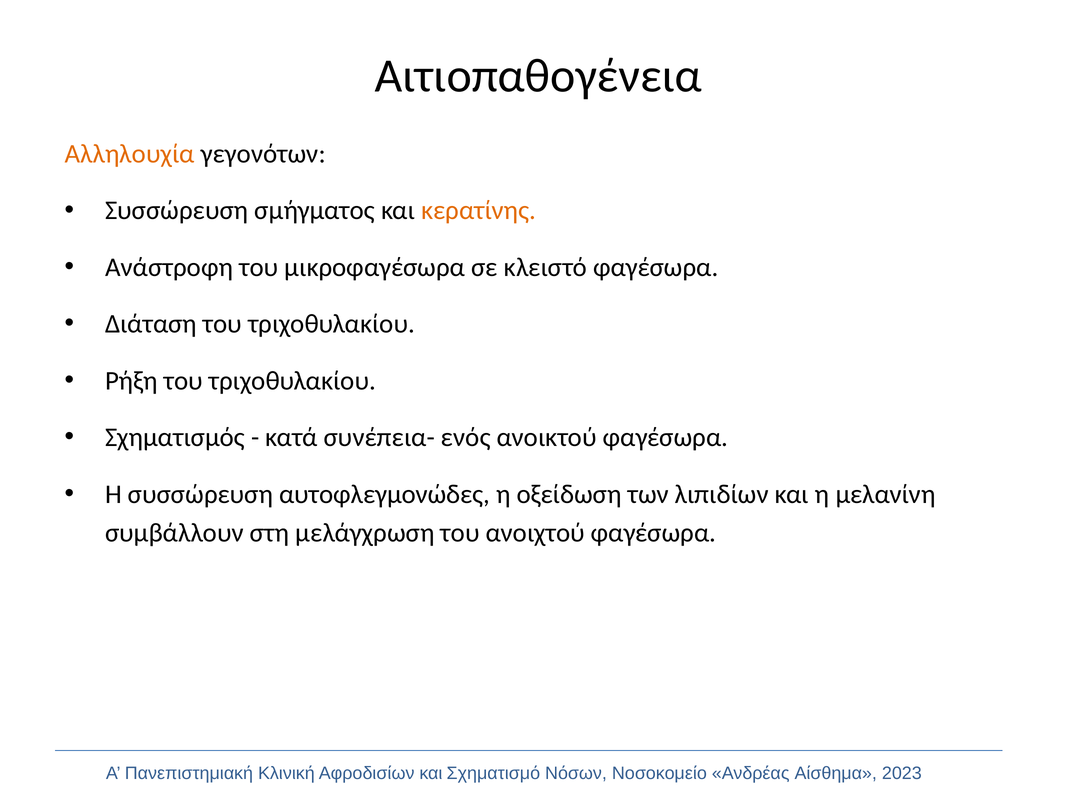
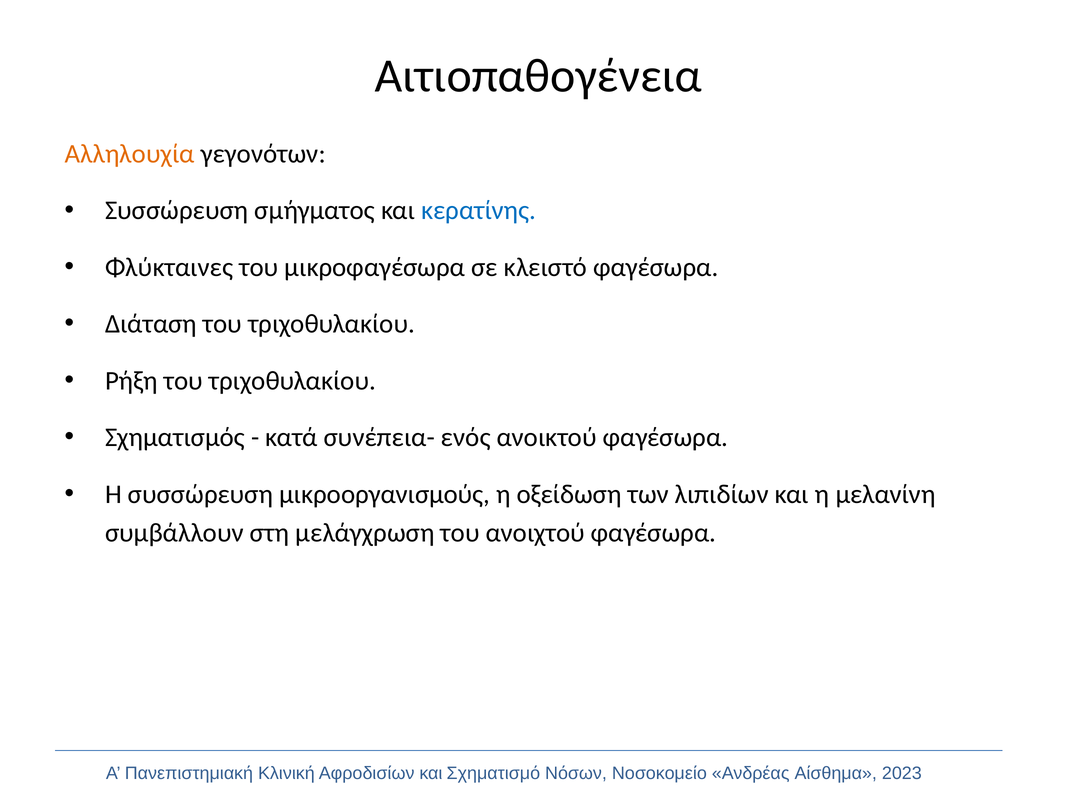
κερατίνης colour: orange -> blue (479, 211)
Ανάστροφη: Ανάστροφη -> Φλύκταινες (169, 267)
αυτοφλεγμονώδες: αυτοφλεγμονώδες -> μικροοργανισμούς (385, 494)
